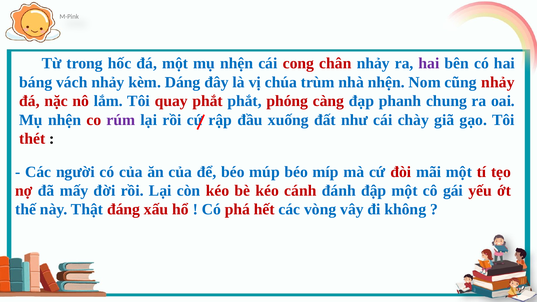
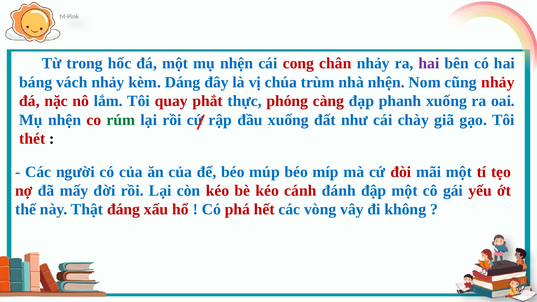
phắt phắt: phắt -> thực (245, 101)
phanh chung: chung -> xuống (446, 101)
rúm colour: purple -> green (121, 120)
